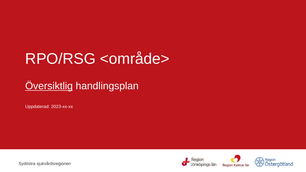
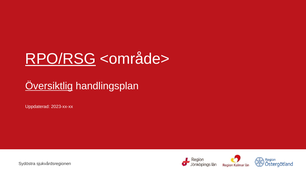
RPO/RSG underline: none -> present (60, 59)
